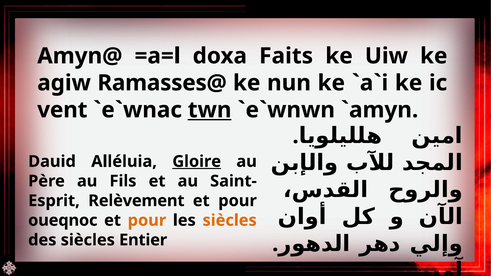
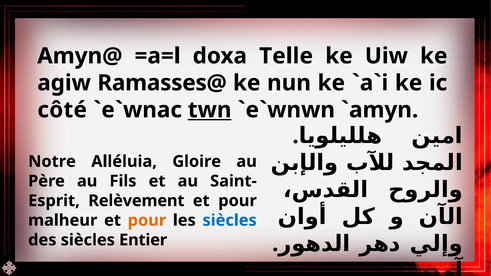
Faits: Faits -> Telle (286, 56)
vent: vent -> côté (62, 110)
Dauid: Dauid -> Notre (52, 162)
Gloire underline: present -> none (197, 162)
oueqnoc: oueqnoc -> malheur (63, 220)
siècles colour: orange -> blue (230, 220)
